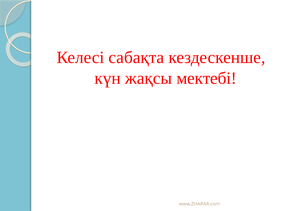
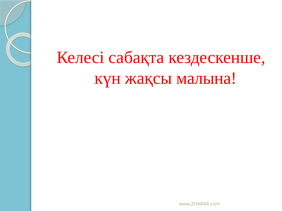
мектебі: мектебі -> малына (206, 78)
